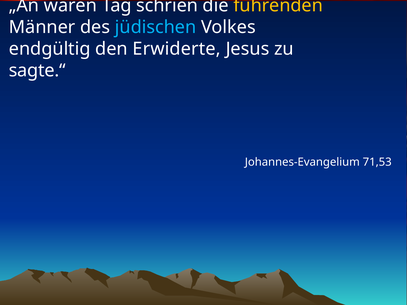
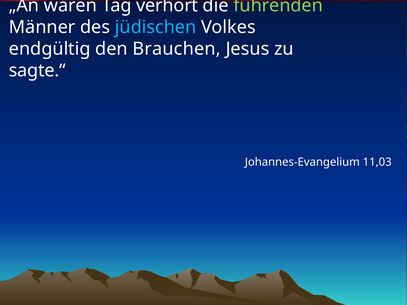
schrien: schrien -> verhört (167, 6)
führenden colour: yellow -> light green (278, 6)
Erwiderte: Erwiderte -> Brauchen (177, 49)
71,53: 71,53 -> 11,03 (377, 162)
